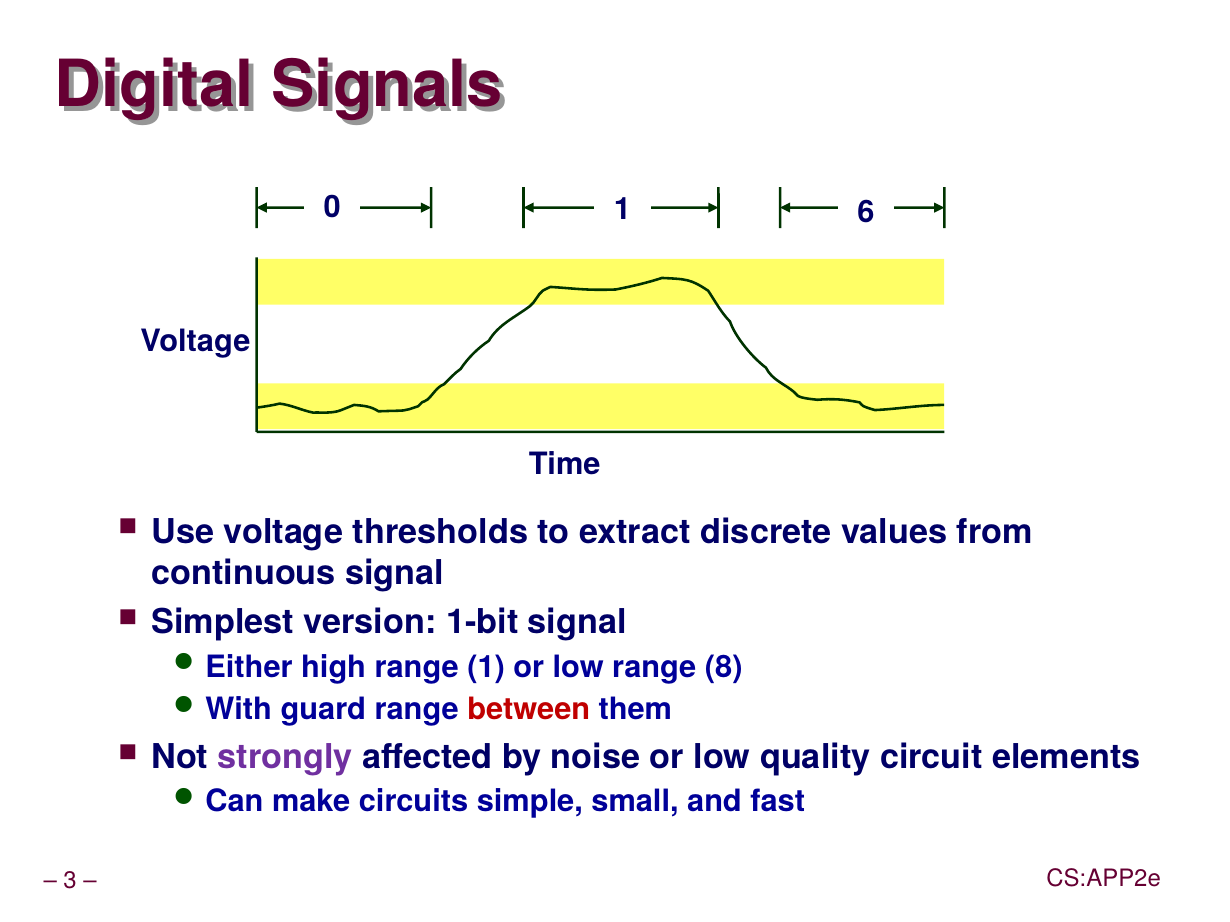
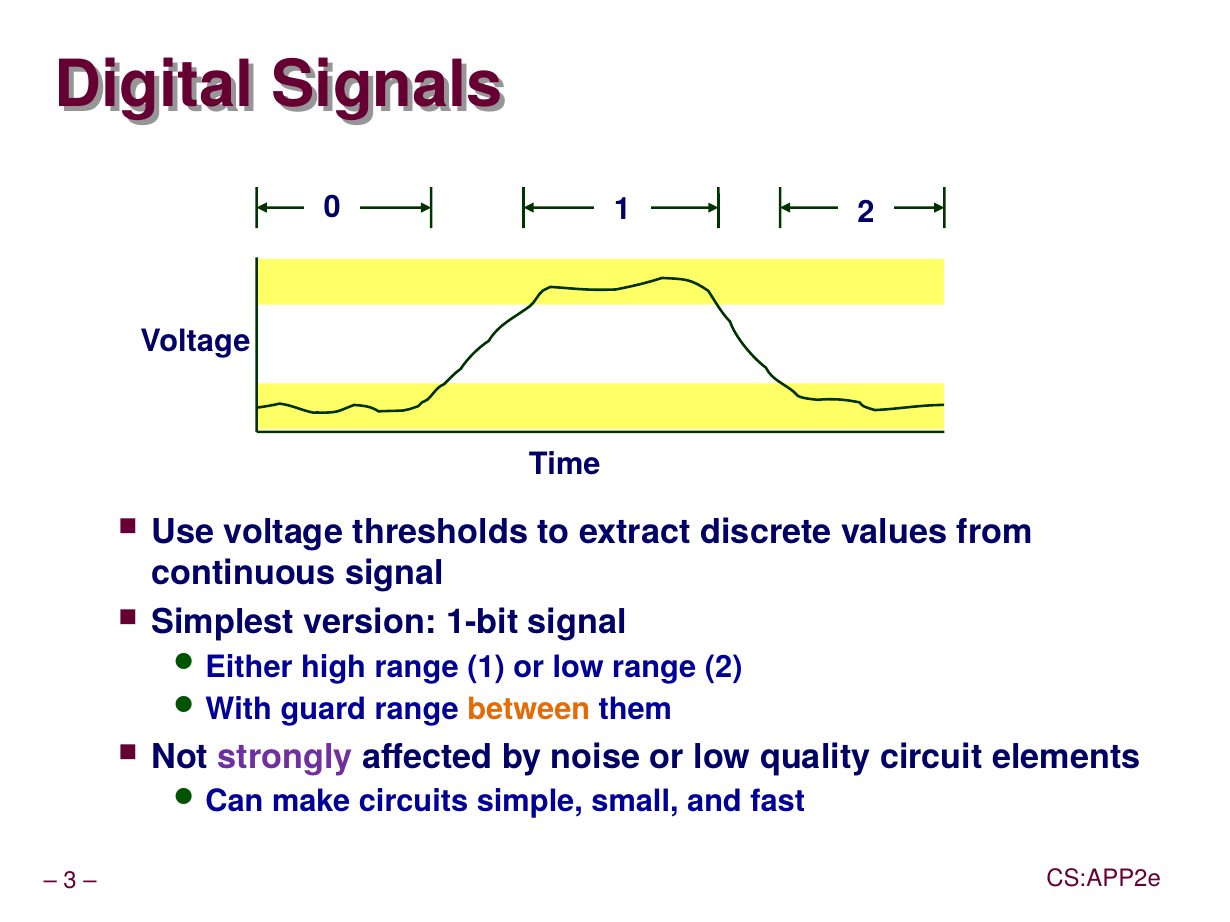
1 6: 6 -> 2 (866, 212)
range 8: 8 -> 2 (724, 667)
between colour: red -> orange (529, 710)
